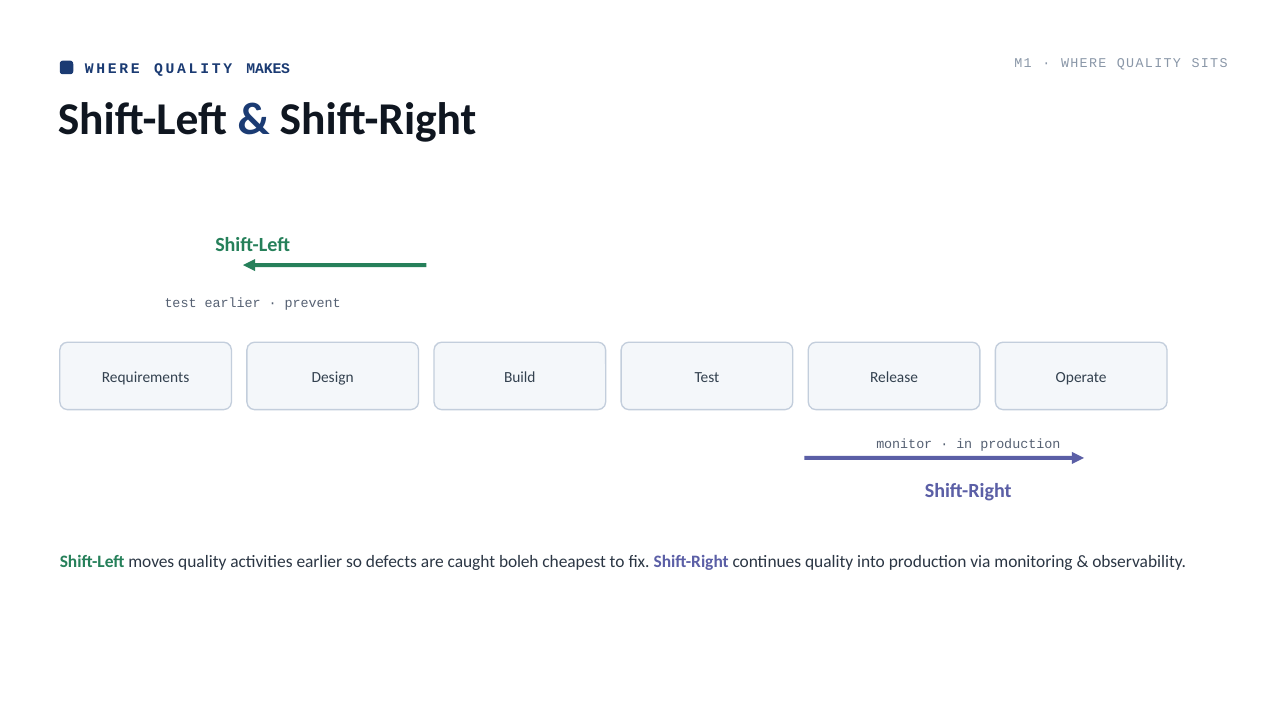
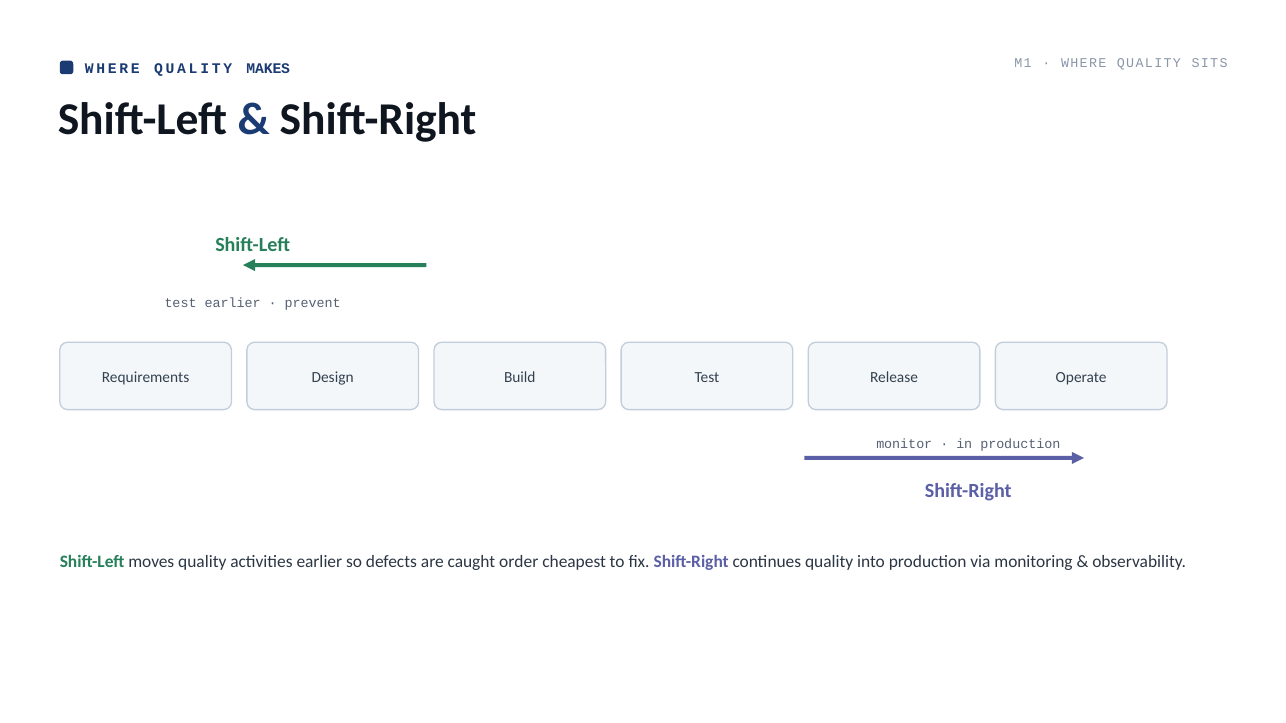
boleh: boleh -> order (519, 562)
